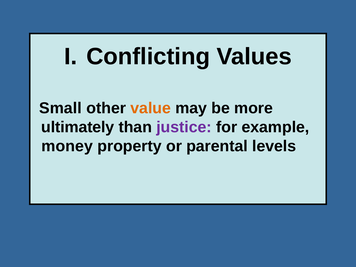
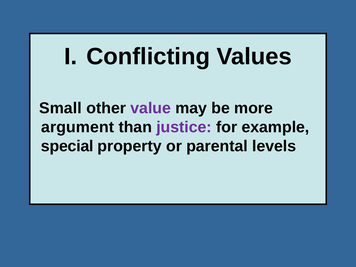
value colour: orange -> purple (151, 108)
ultimately: ultimately -> argument (78, 127)
money: money -> special (67, 146)
